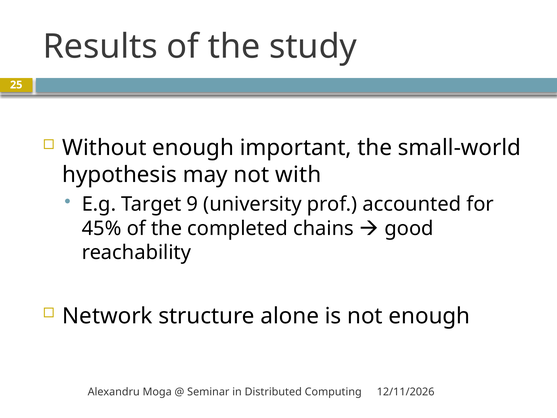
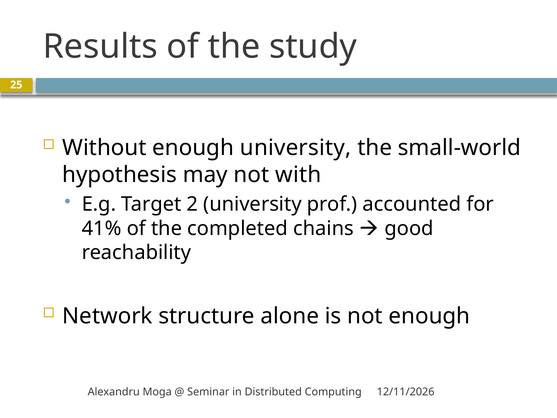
enough important: important -> university (296, 148)
9: 9 -> 2 (192, 204)
45%: 45% -> 41% (102, 228)
